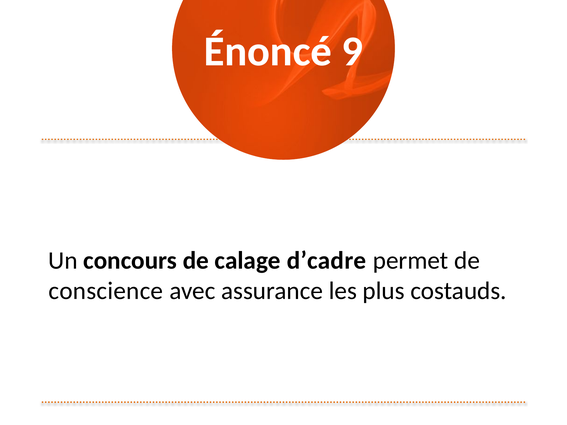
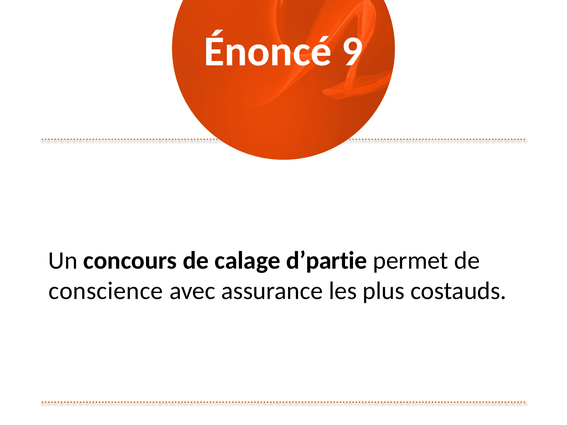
d’cadre: d’cadre -> d’partie (327, 261)
